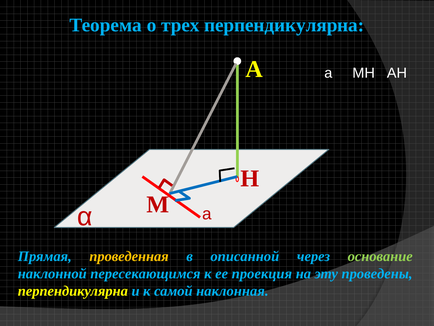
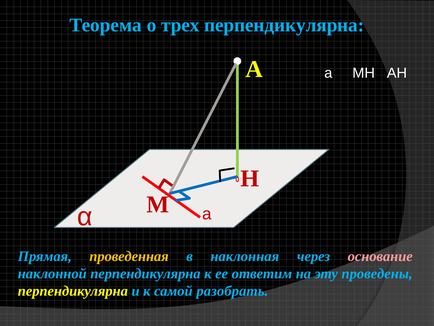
описанной: описанной -> наклонная (245, 256)
основание colour: light green -> pink (380, 256)
наклонной пересекающимся: пересекающимся -> перпендикулярна (145, 273)
проекция: проекция -> ответим (262, 273)
наклонная: наклонная -> разобрать (232, 291)
